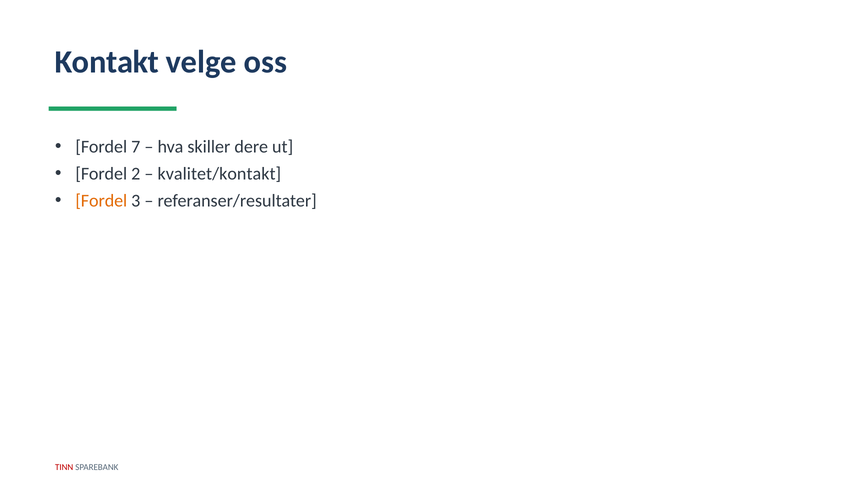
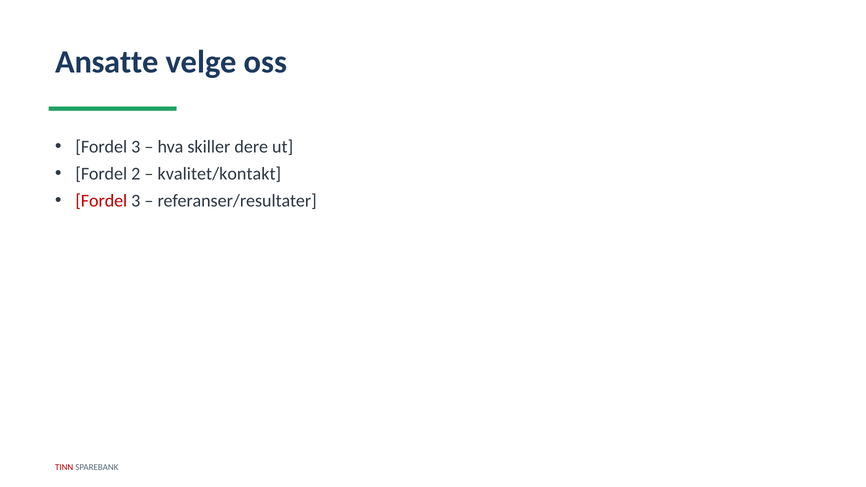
Kontakt: Kontakt -> Ansatte (107, 62)
7: 7 -> 3 (136, 147)
Fordel colour: orange -> red (101, 201)
